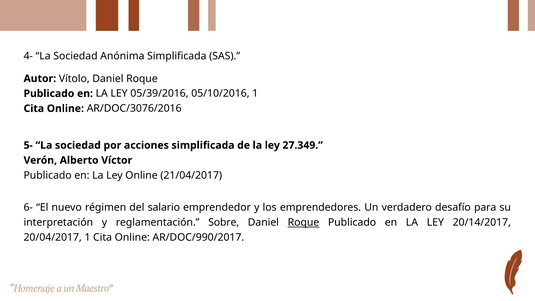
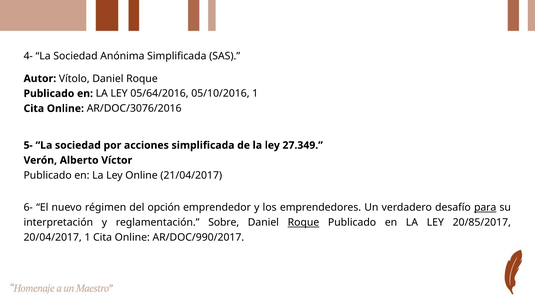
05/39/2016: 05/39/2016 -> 05/64/2016 (159, 94)
salario: salario -> opción (164, 207)
para underline: none -> present (485, 207)
20/14/2017: 20/14/2017 -> 20/85/2017 (482, 222)
